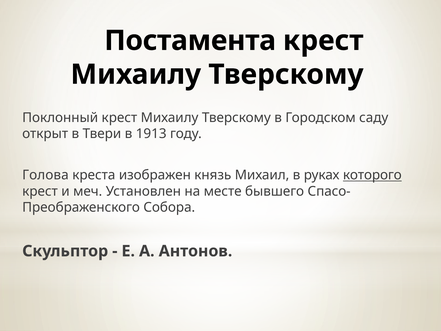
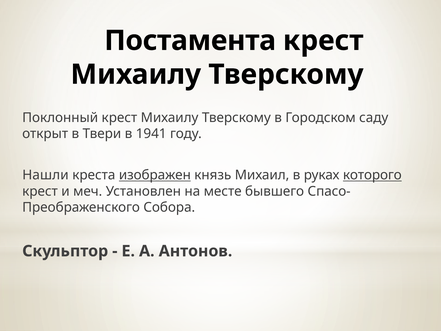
1913: 1913 -> 1941 (151, 134)
Голова: Голова -> Нашли (45, 175)
изображен underline: none -> present (155, 175)
